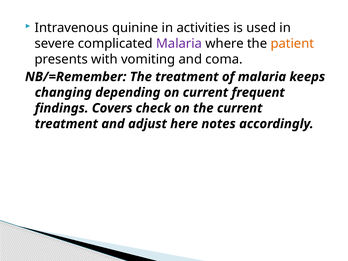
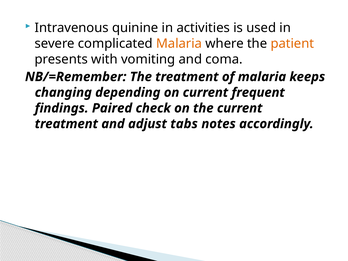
Malaria colour: purple -> orange (179, 44)
Covers: Covers -> Paired (112, 108)
here: here -> tabs (184, 124)
